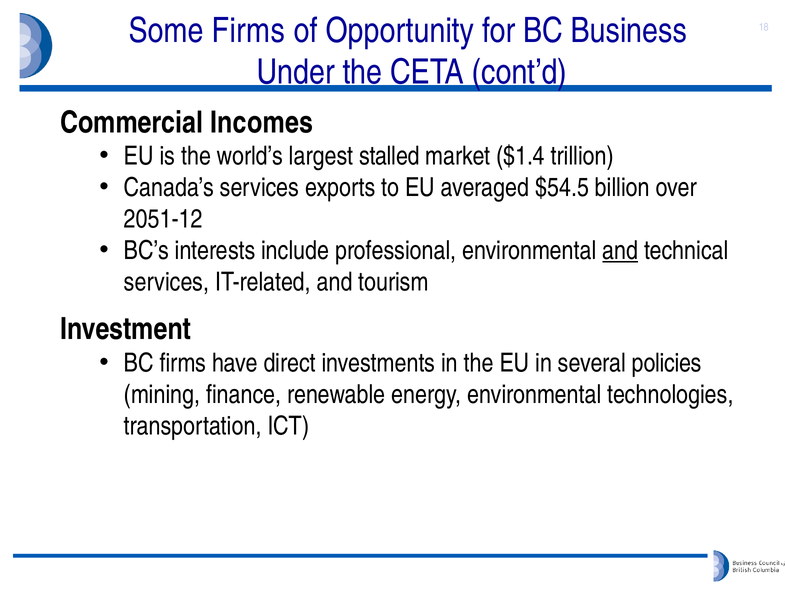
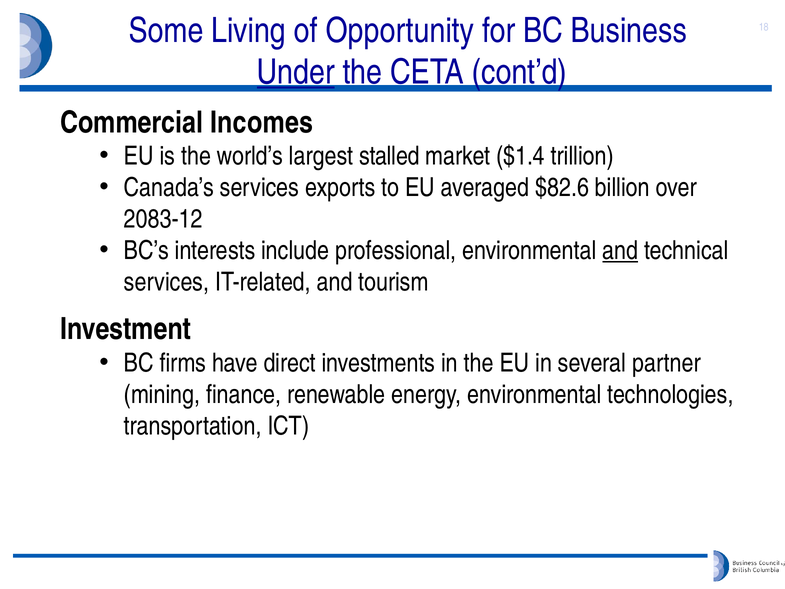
Some Firms: Firms -> Living (249, 31)
Under underline: none -> present (296, 72)
$54.5: $54.5 -> $82.6 (562, 188)
2051-12: 2051-12 -> 2083-12 (163, 219)
policies: policies -> partner (667, 363)
